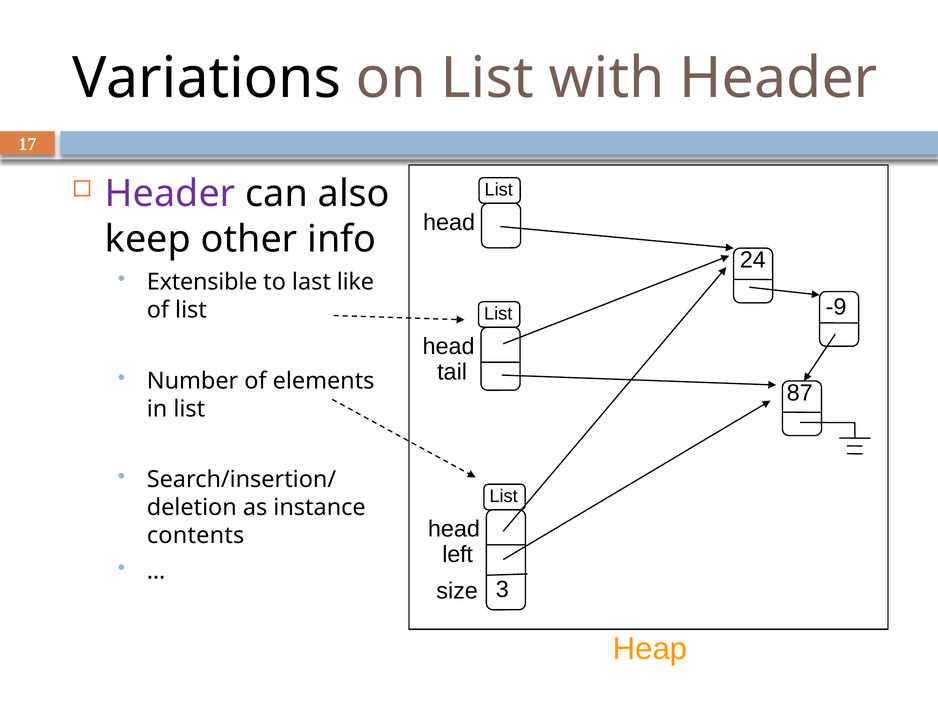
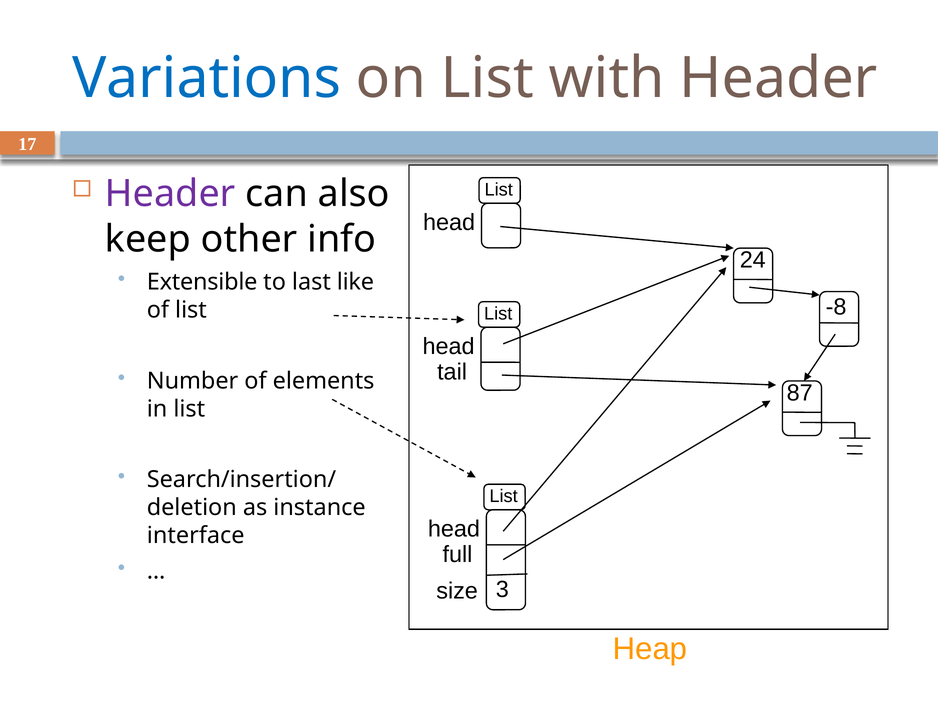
Variations colour: black -> blue (207, 78)
-9: -9 -> -8 (836, 307)
contents: contents -> interface (196, 536)
left: left -> full (458, 555)
